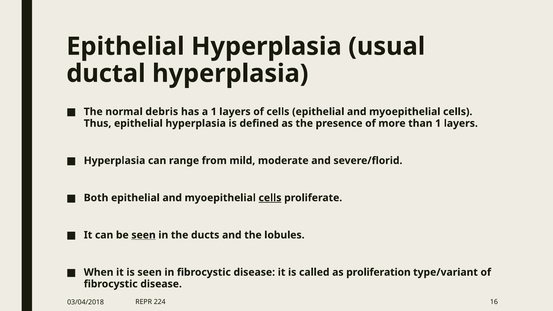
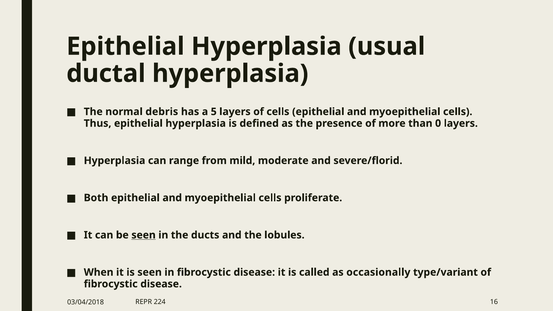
a 1: 1 -> 5 (214, 112)
than 1: 1 -> 0 (438, 123)
cells underline: present -> none (270, 198)
proliferation: proliferation -> occasionally (378, 272)
